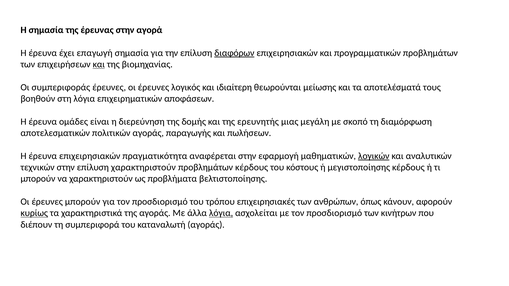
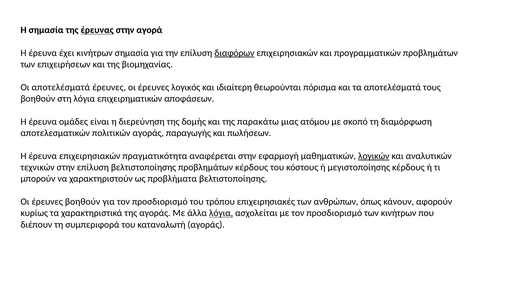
έρευνας underline: none -> present (97, 30)
έχει επαγωγή: επαγωγή -> κινήτρων (95, 53)
και underline: present -> none (99, 64)
Οι συμπεριφοράς: συμπεριφοράς -> αποτελέσματά (61, 87)
μείωσης: μείωσης -> πόρισμα (320, 87)
ερευνητής: ερευνητής -> παρακάτω (258, 122)
μεγάλη: μεγάλη -> ατόμου (315, 122)
επίλυση χαρακτηριστούν: χαρακτηριστούν -> βελτιστοποίησης (144, 168)
έρευνες μπορούν: μπορούν -> βοηθούν (83, 202)
κυρίως underline: present -> none (34, 213)
